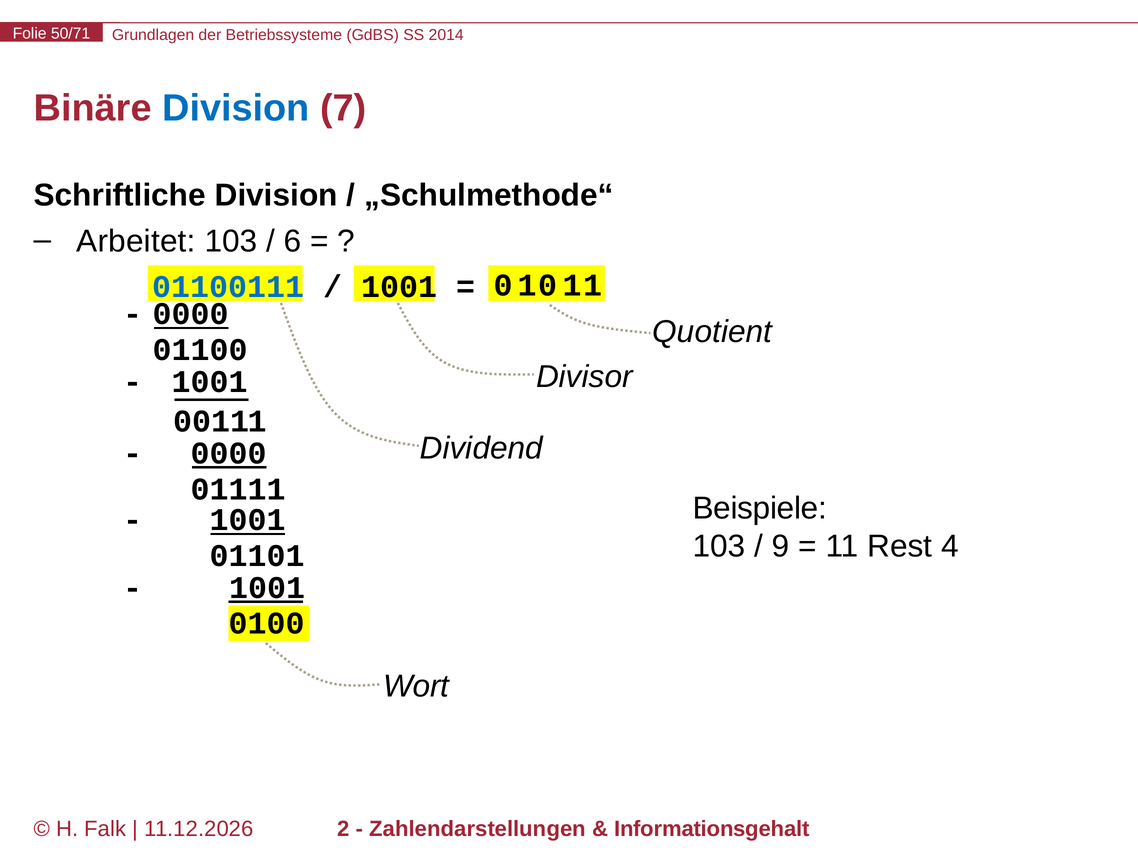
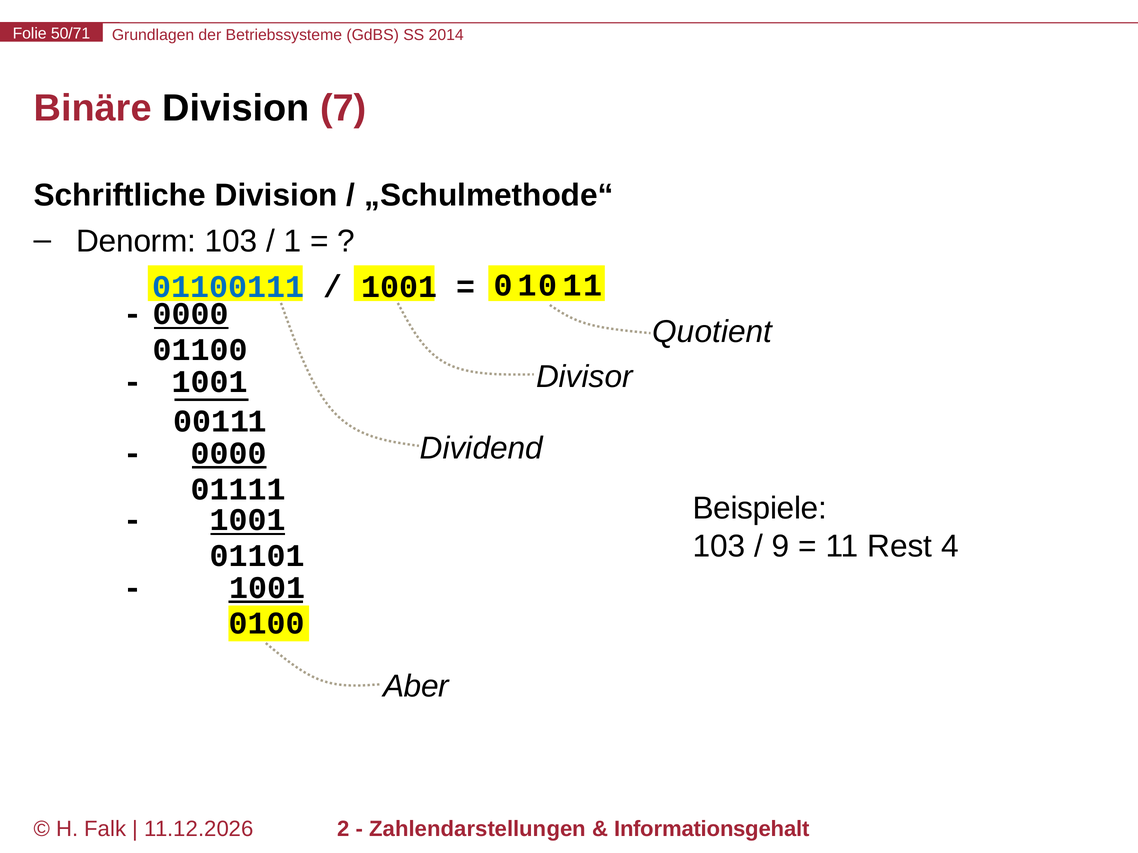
Division colour: blue -> black (236, 108)
Arbeitet: Arbeitet -> Denorm (136, 241)
6: 6 -> 1 (293, 241)
Wort: Wort -> Aber (416, 687)
